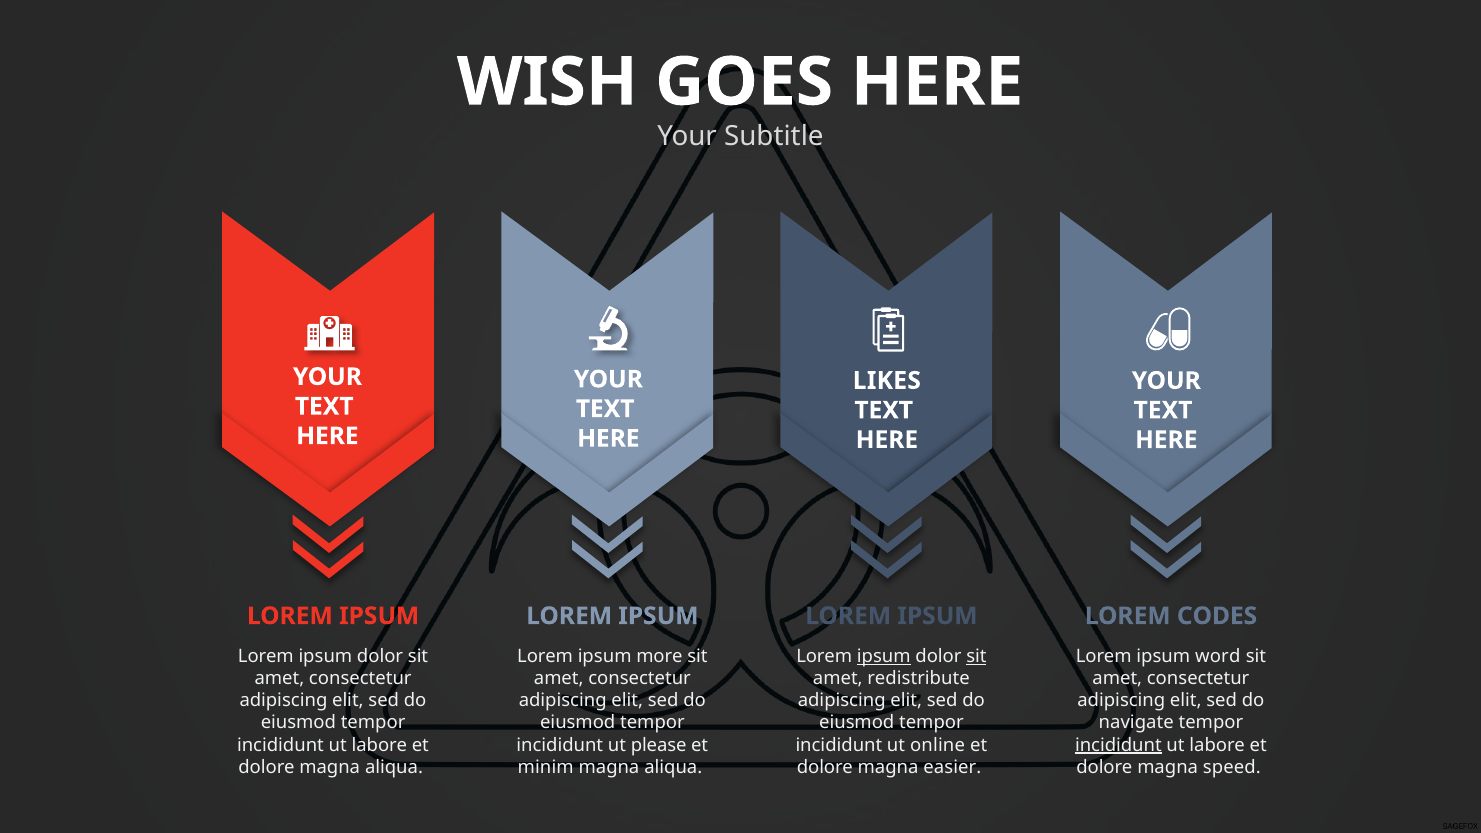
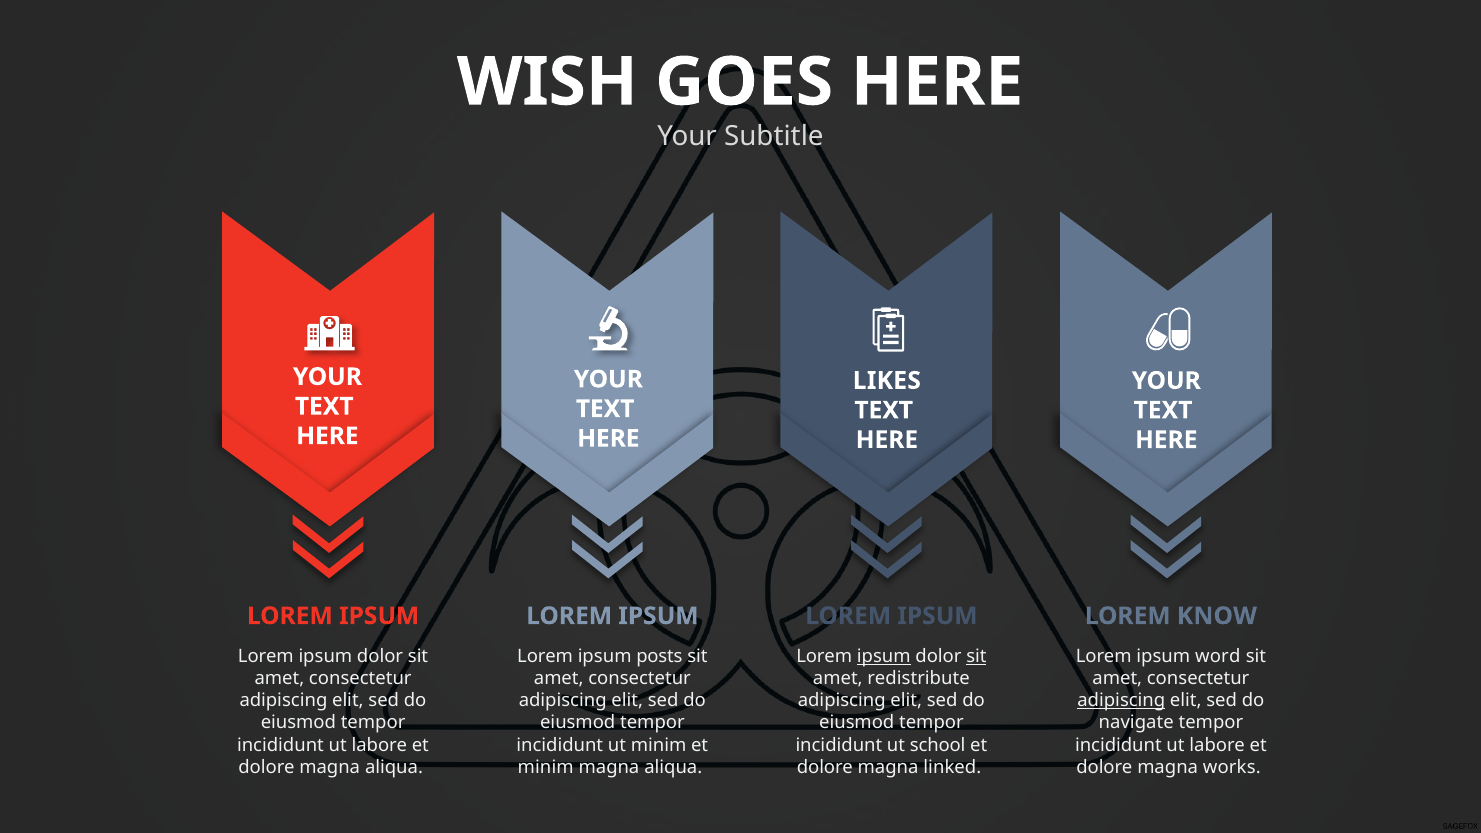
CODES: CODES -> KNOW (1217, 616)
more: more -> posts (659, 656)
adipiscing underline: none -> present (1121, 701)
ut please: please -> minim (659, 745)
online: online -> school (938, 745)
incididunt underline: present -> none (1118, 745)
easier: easier -> linked (952, 767)
speed: speed -> works (1232, 767)
